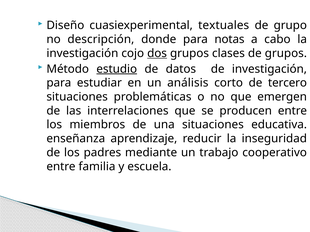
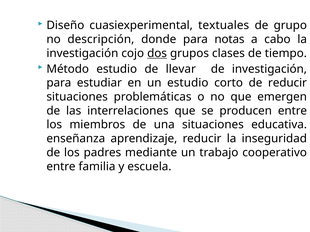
de grupos: grupos -> tiempo (286, 53)
estudio underline: present -> none (117, 69)
datos: datos -> llevar (181, 69)
un análisis: análisis -> estudio (188, 83)
de tercero: tercero -> reducir (287, 83)
